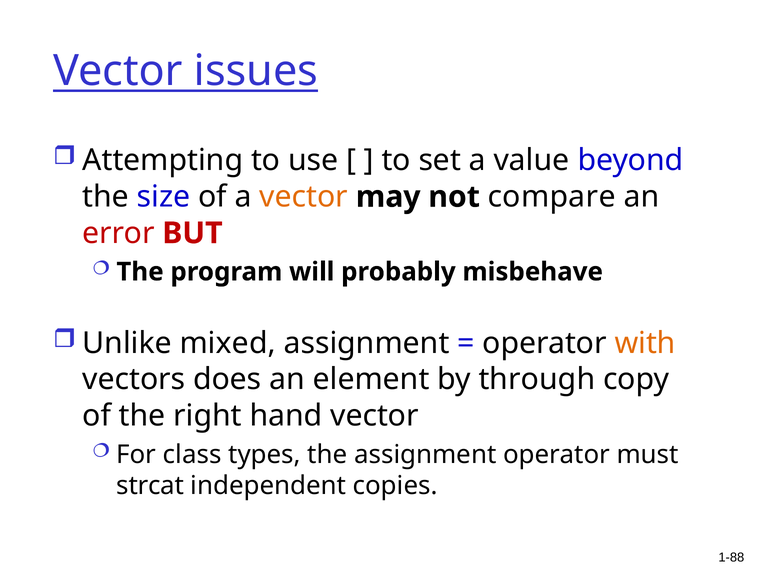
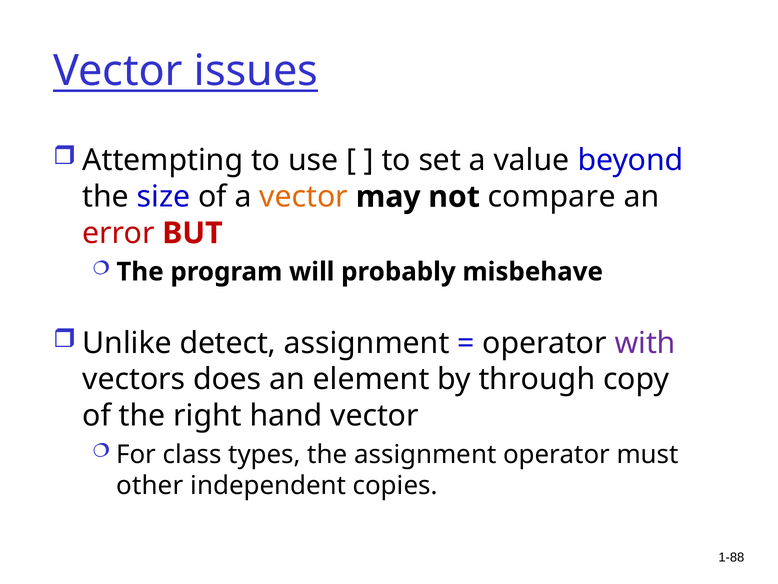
mixed: mixed -> detect (228, 343)
with colour: orange -> purple (645, 343)
strcat: strcat -> other (150, 485)
